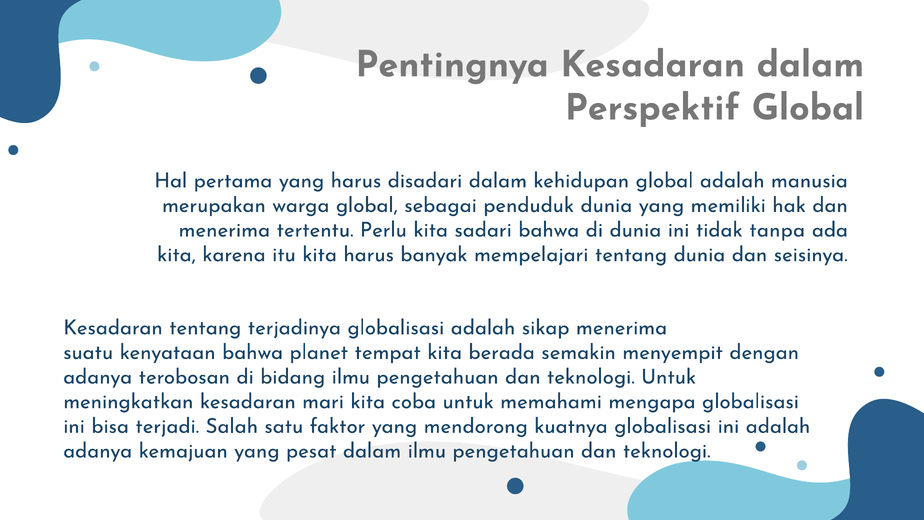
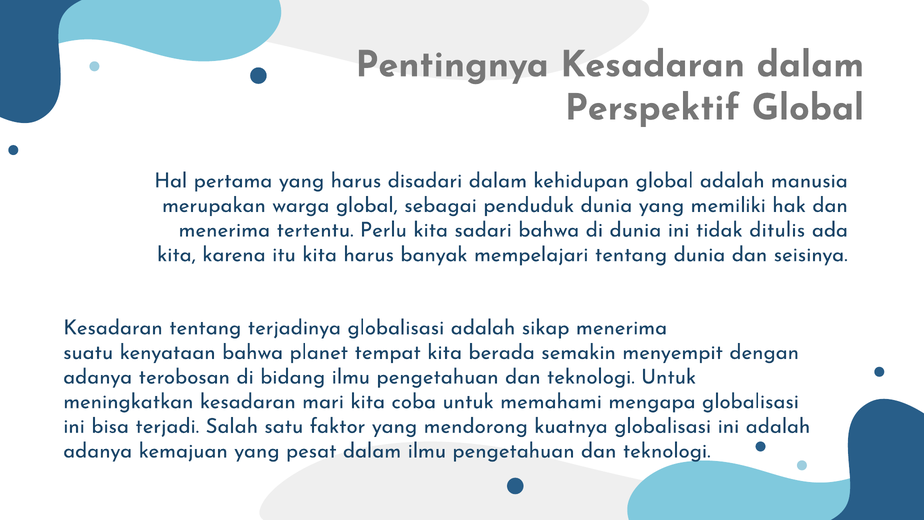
tanpa: tanpa -> ditulis (777, 230)
